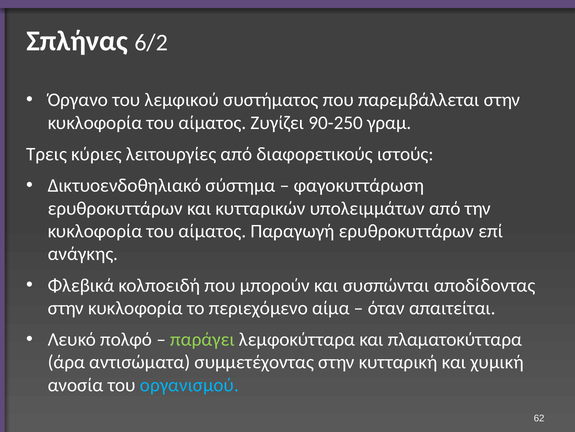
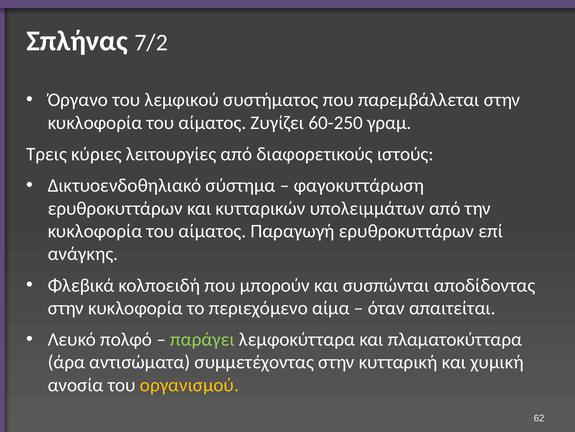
6/2: 6/2 -> 7/2 (151, 43)
90-250: 90-250 -> 60-250 (336, 123)
οργανισμού colour: light blue -> yellow (189, 384)
